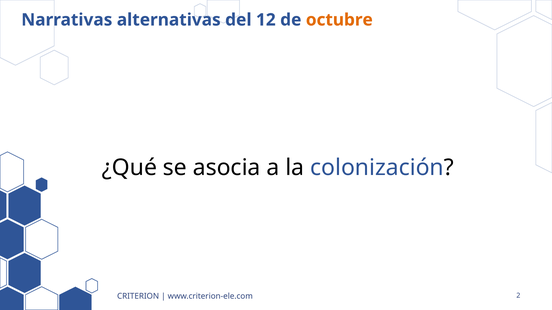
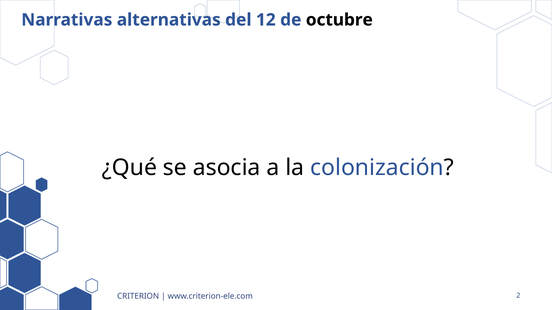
octubre colour: orange -> black (339, 20)
